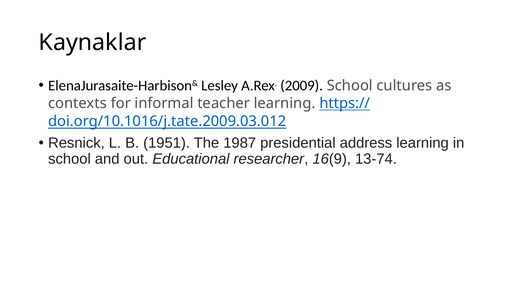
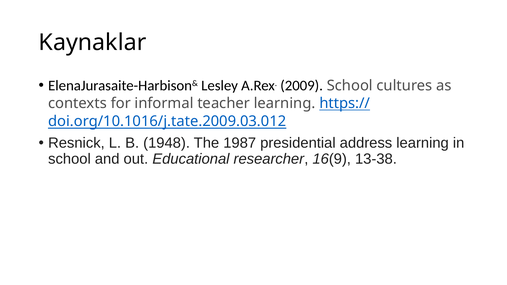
1951: 1951 -> 1948 (167, 143)
13-74: 13-74 -> 13-38 (376, 159)
